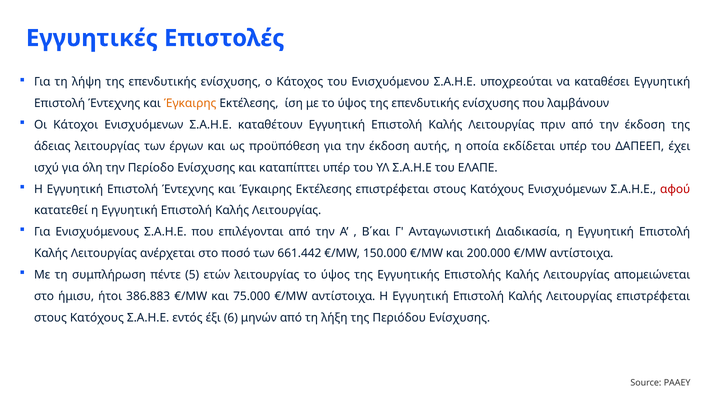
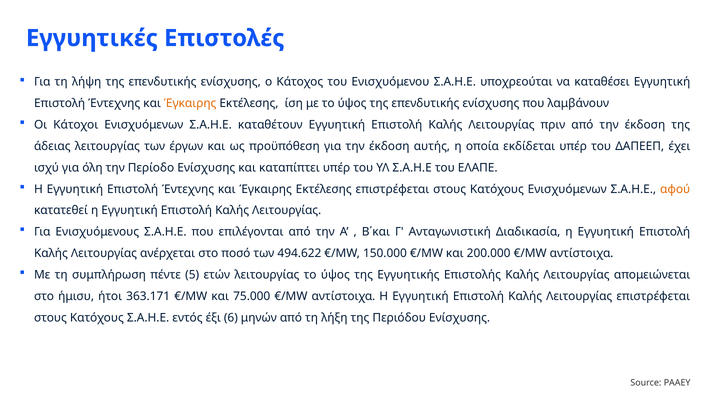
αφού colour: red -> orange (675, 189)
661.442: 661.442 -> 494.622 (299, 253)
386.883: 386.883 -> 363.171 (148, 296)
